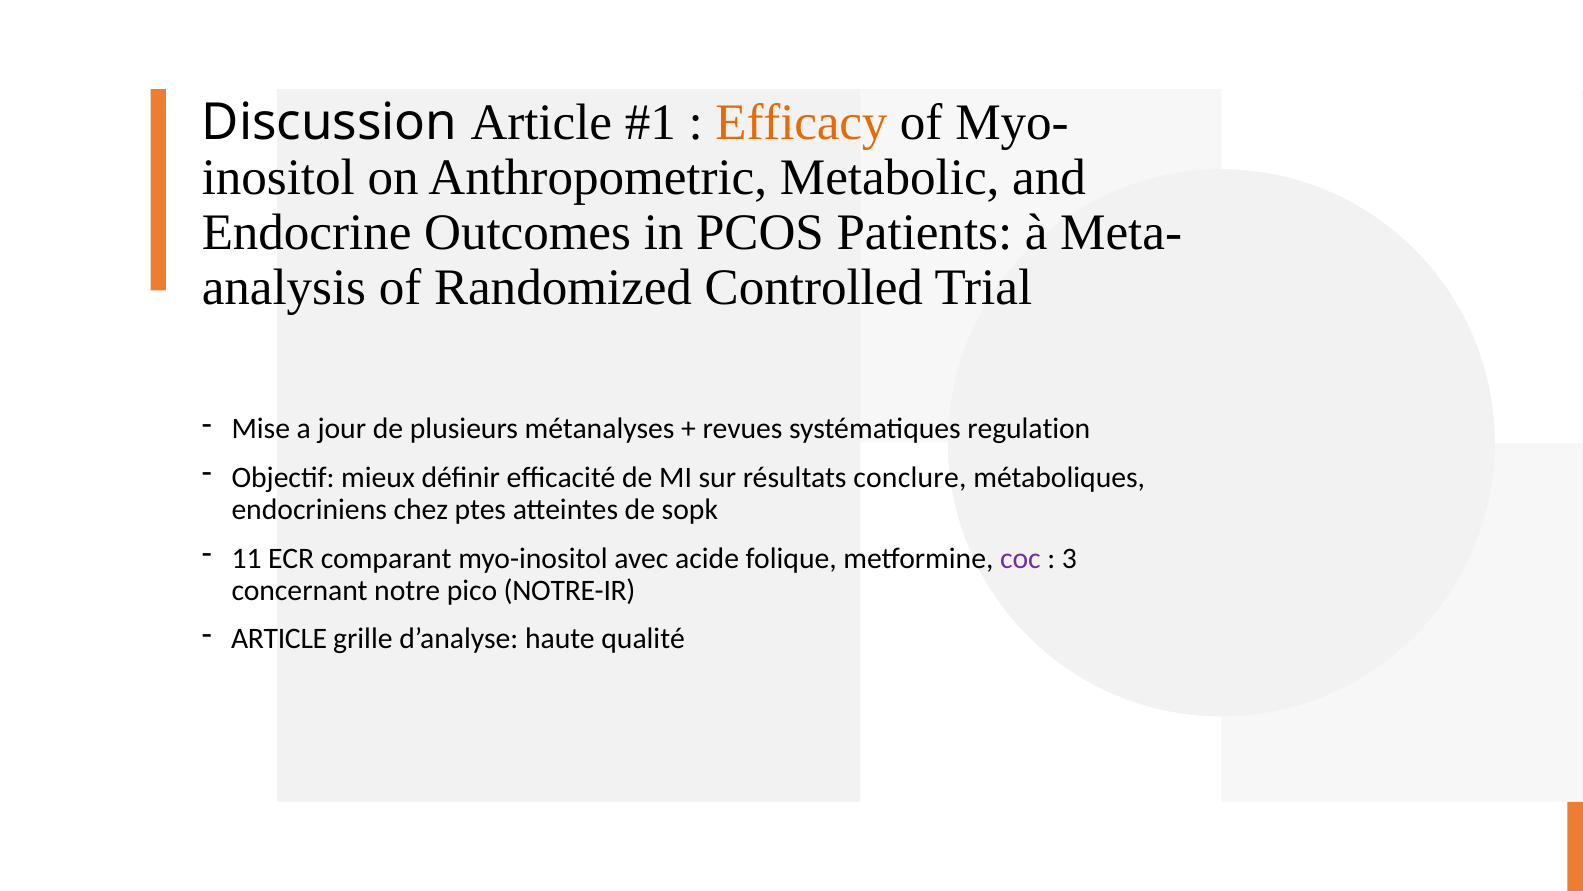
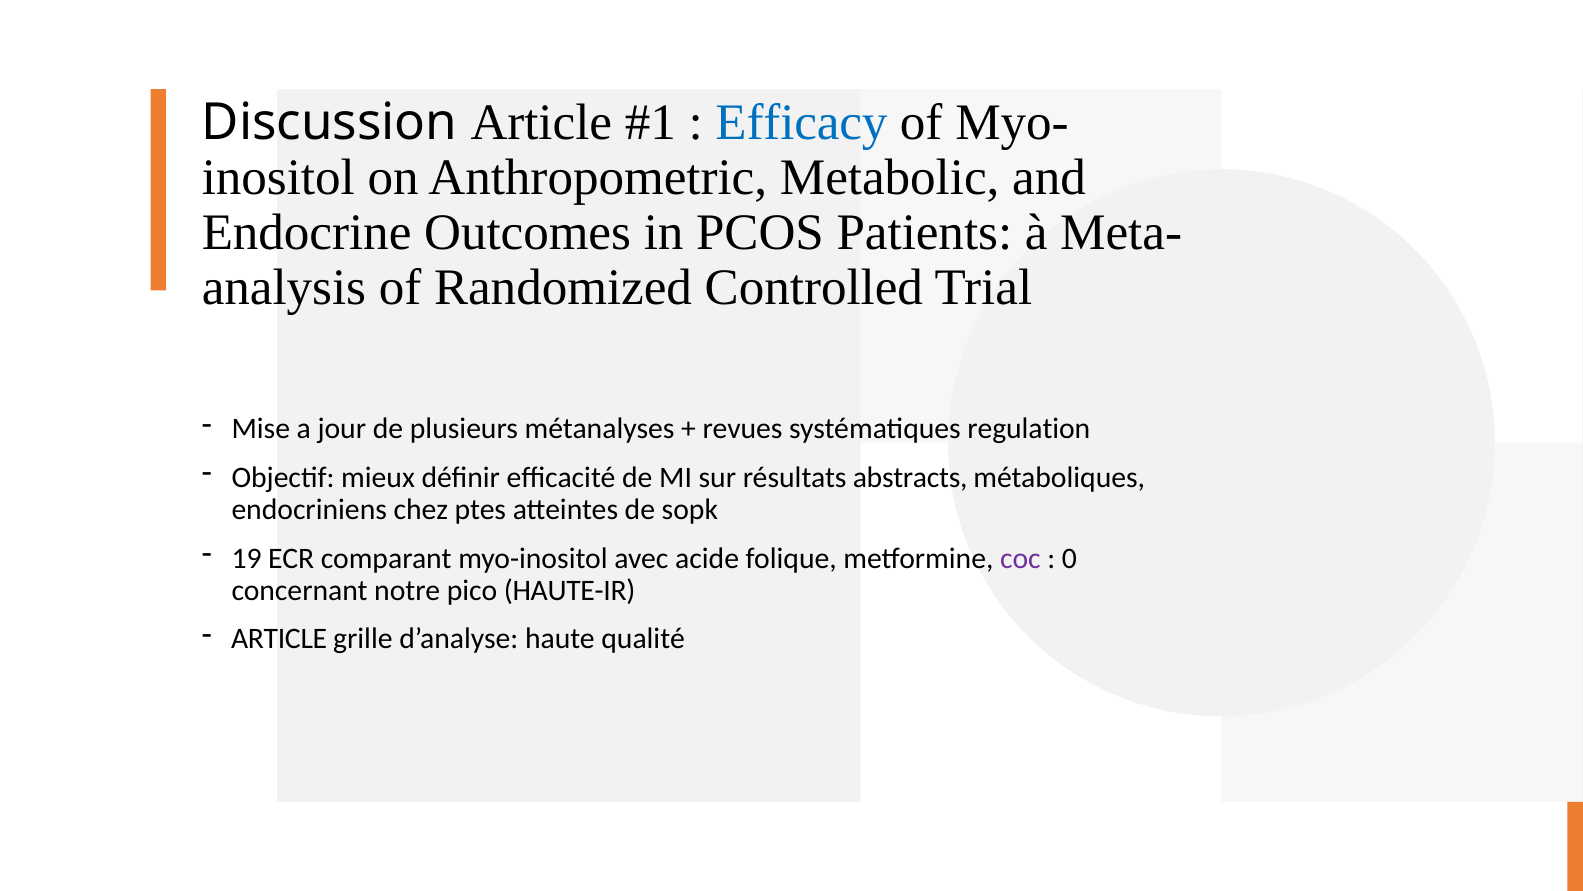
Efficacy colour: orange -> blue (801, 122)
conclure: conclure -> abstracts (910, 477)
11: 11 -> 19 (247, 558)
3: 3 -> 0 (1069, 558)
NOTRE-IR: NOTRE-IR -> HAUTE-IR (570, 590)
